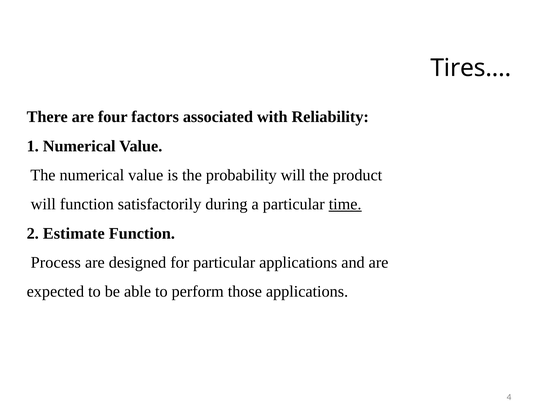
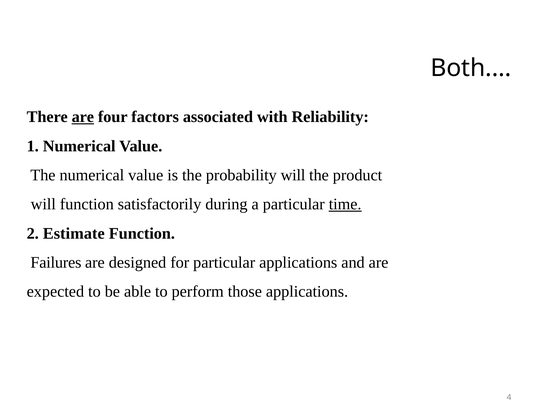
Tires.…: Tires.… -> Both.… (471, 68)
are underline: none -> present (83, 117)
Process: Process -> Failures (56, 263)
